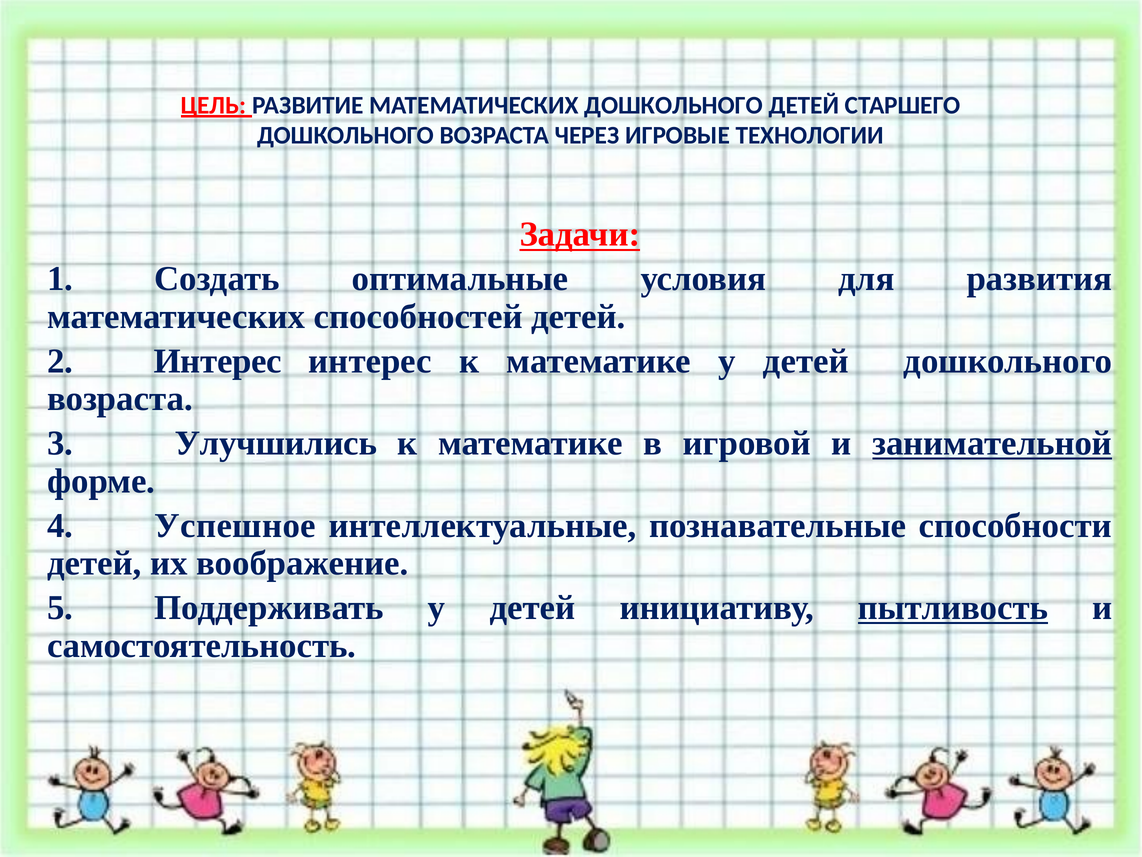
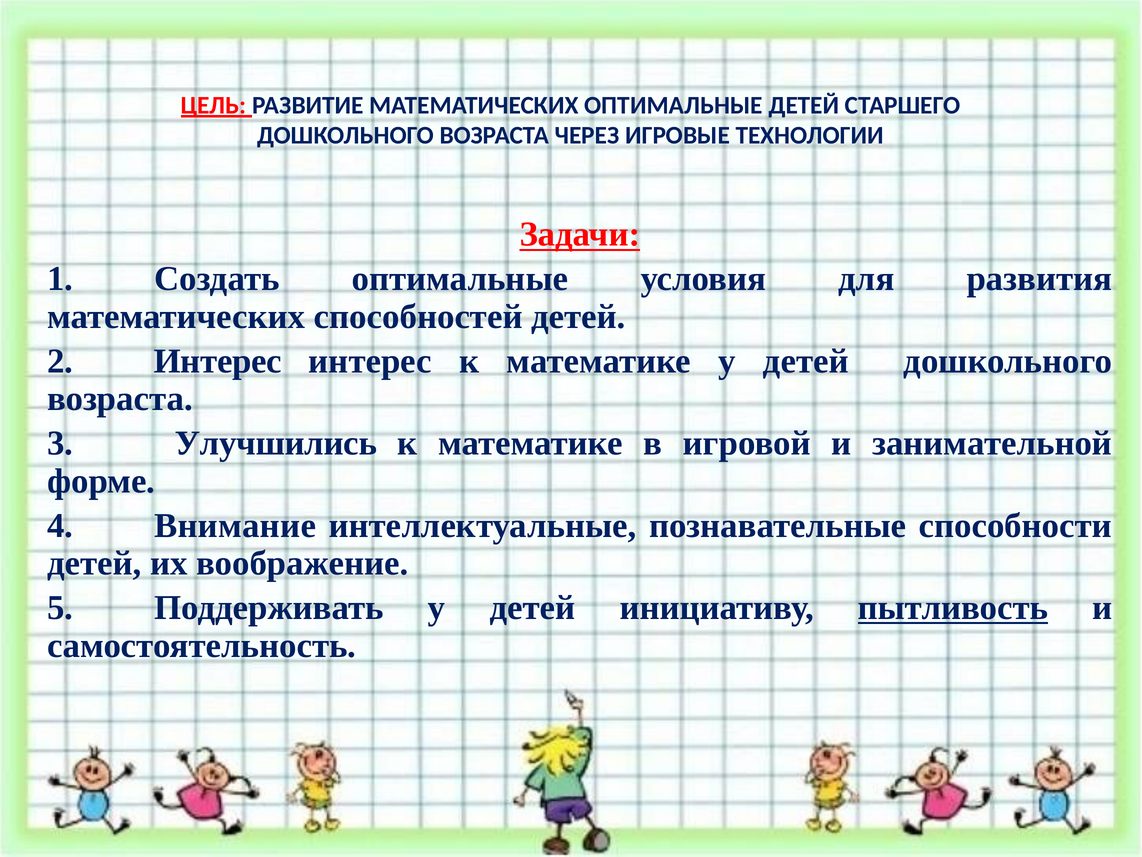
МАТЕМАТИЧЕСКИХ ДОШКОЛЬНОГО: ДОШКОЛЬНОГО -> ОПТИМАЛЬНЫЕ (674, 105)
занимательной underline: present -> none (992, 443)
Успешное: Успешное -> Внимание (235, 525)
